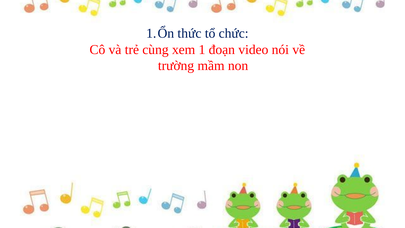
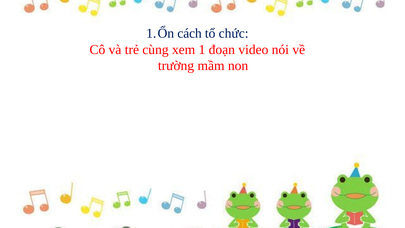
thức: thức -> cách (190, 33)
